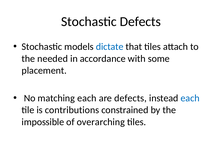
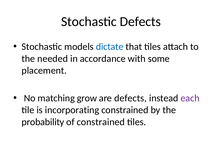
matching each: each -> grow (87, 98)
each colour: blue -> purple (190, 98)
contributions: contributions -> incorporating (72, 110)
impossible: impossible -> probability (43, 122)
of overarching: overarching -> constrained (101, 122)
